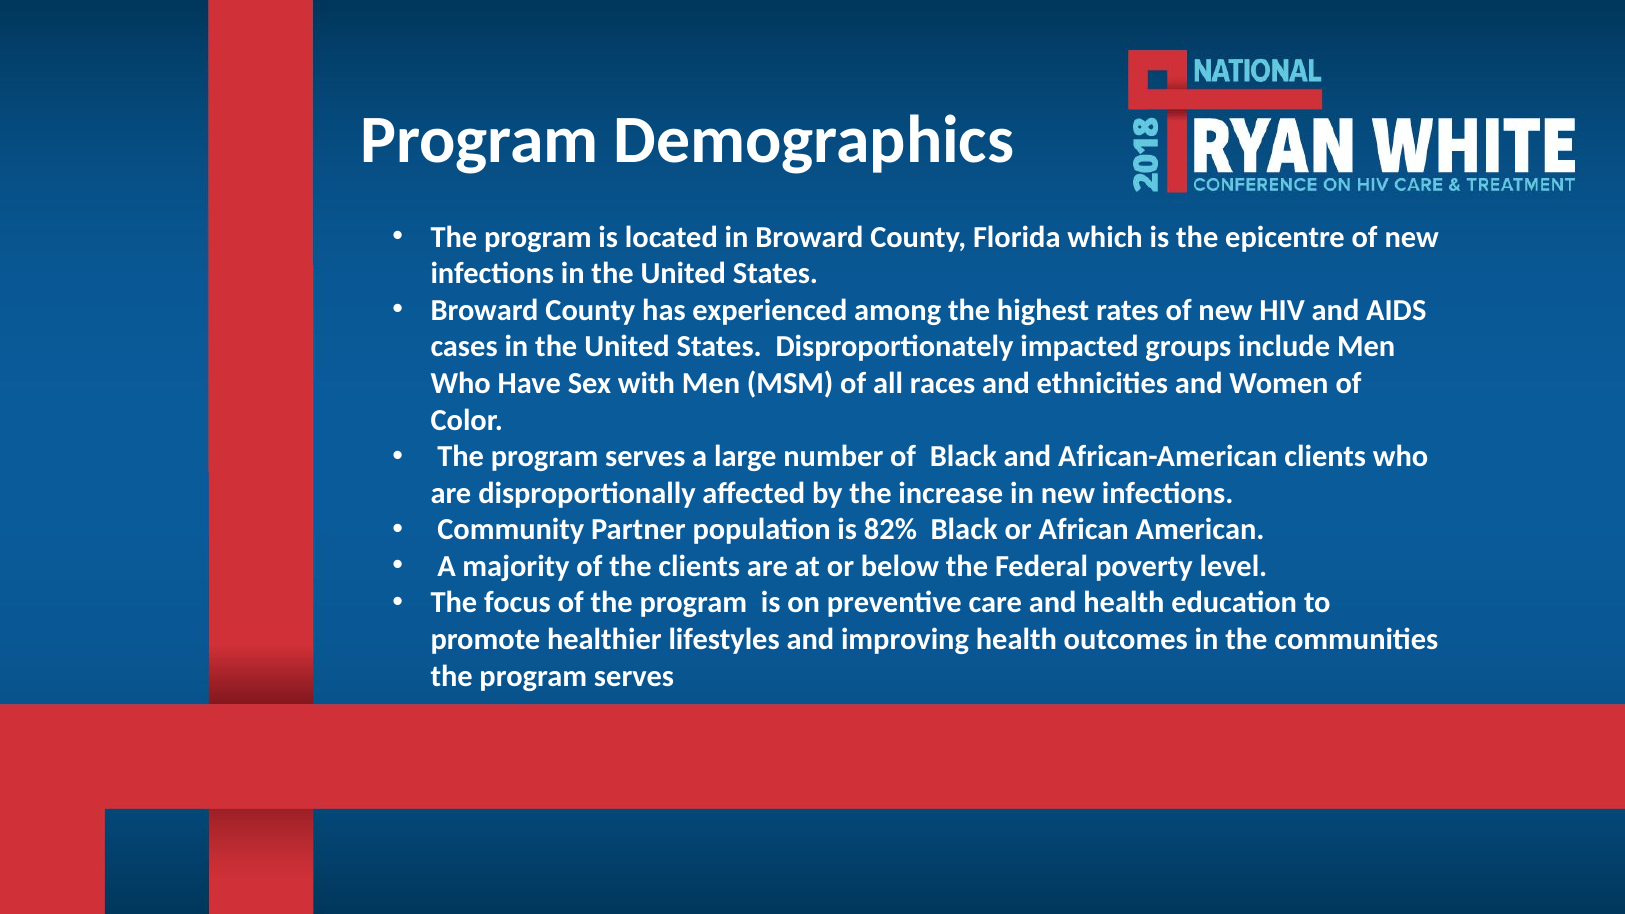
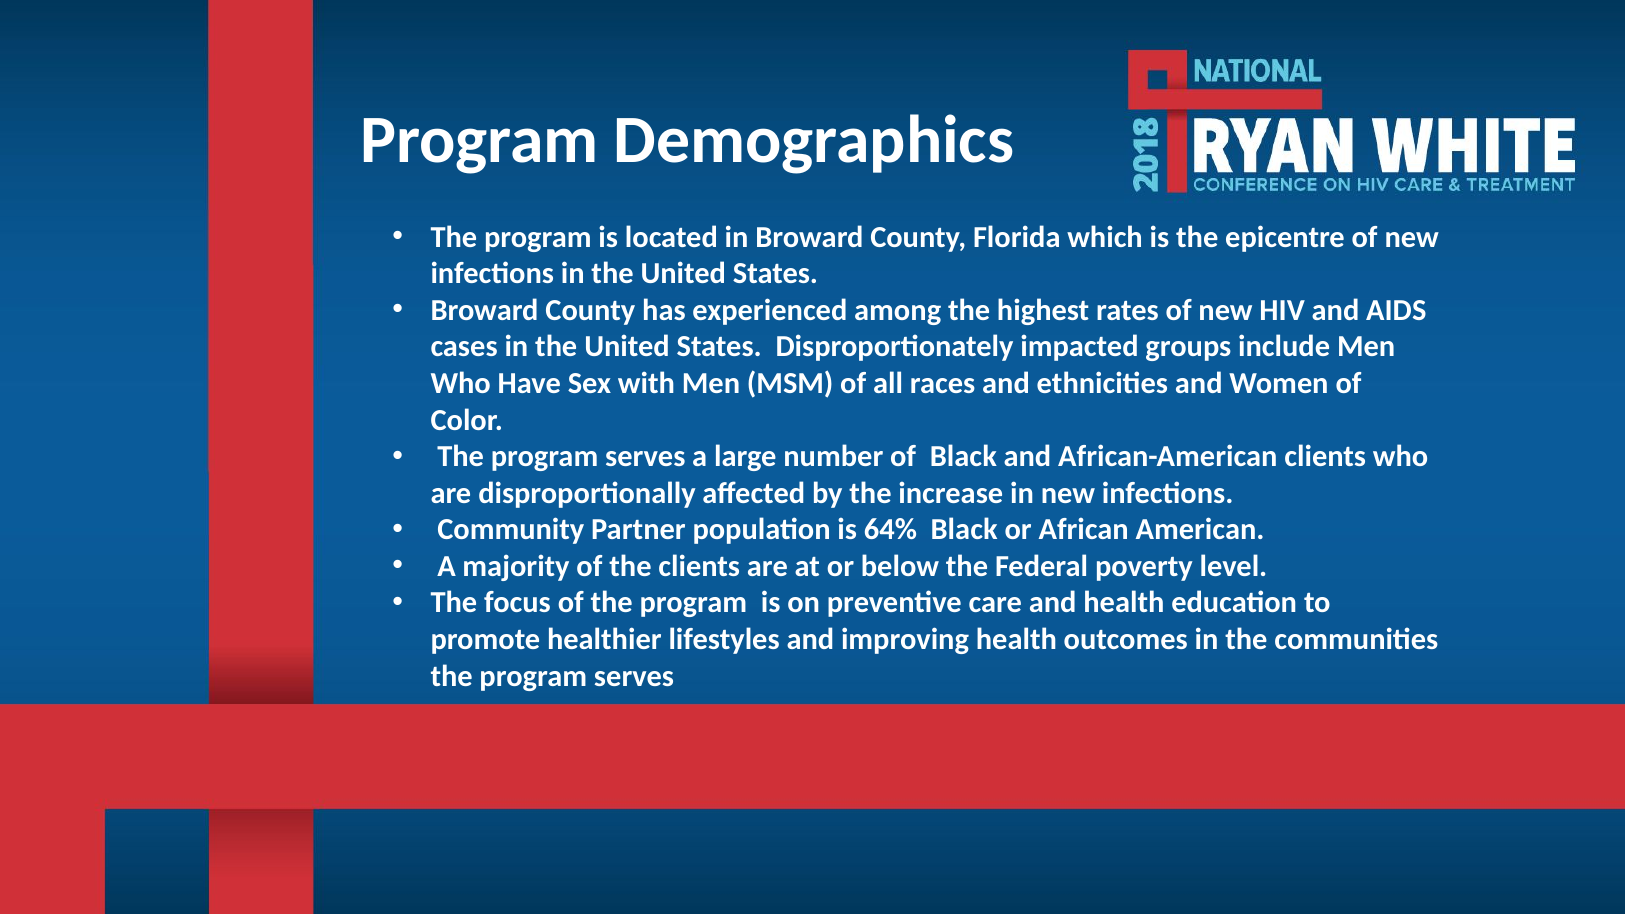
82%: 82% -> 64% (890, 530)
